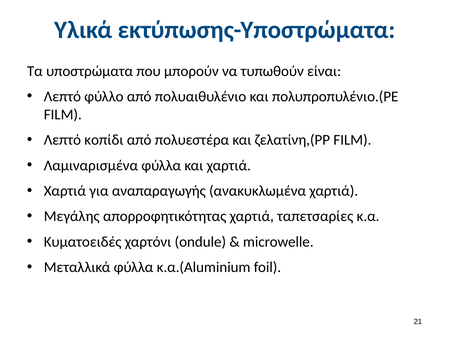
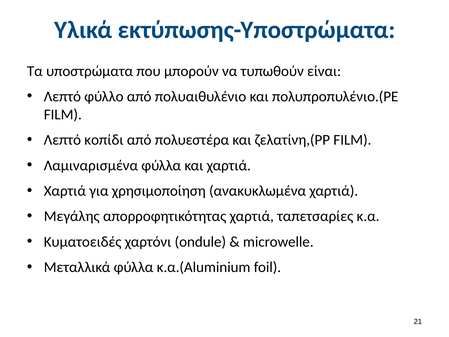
αναπαραγωγής: αναπαραγωγής -> χρησιμοποίηση (159, 191)
